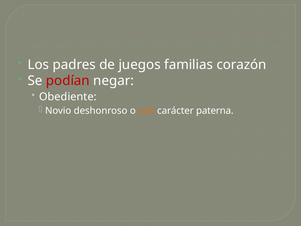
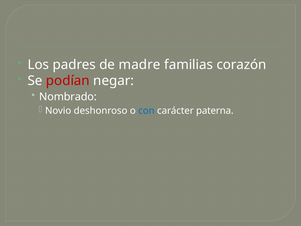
juegos: juegos -> madre (140, 65)
Obediente: Obediente -> Nombrado (68, 97)
con colour: orange -> blue (146, 111)
